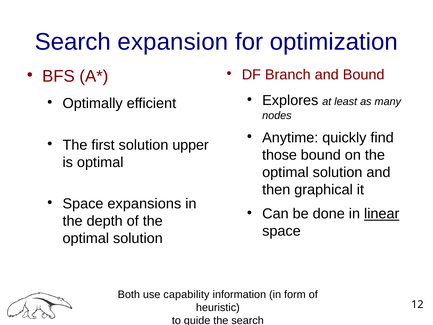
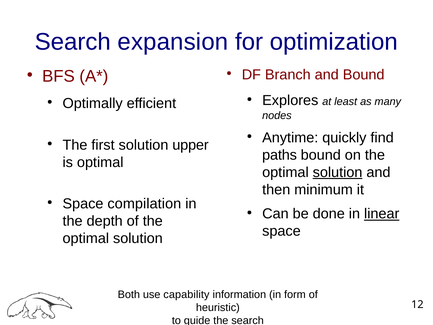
those: those -> paths (280, 155)
solution underline: none -> present (338, 172)
graphical: graphical -> minimum (324, 190)
expansions: expansions -> compilation (144, 204)
